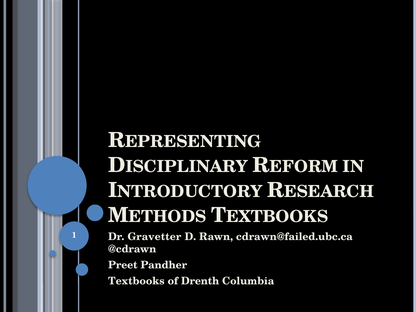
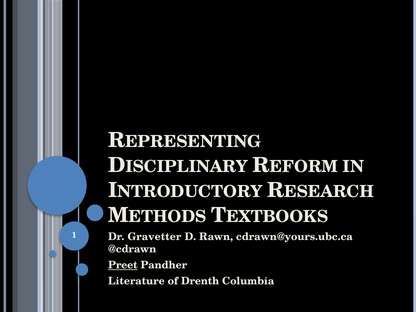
cdrawn@failed.ubc.ca: cdrawn@failed.ubc.ca -> cdrawn@yours.ubc.ca (294, 237)
Preet underline: none -> present (123, 265)
Textbooks: Textbooks -> Literature (136, 281)
